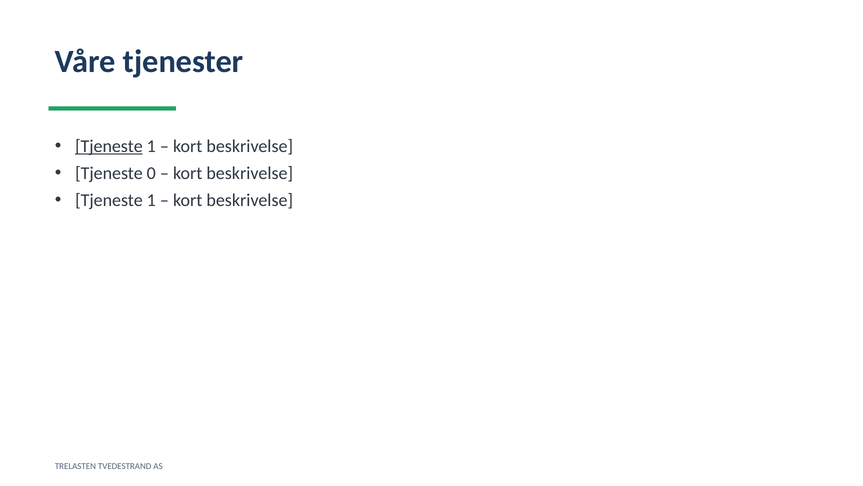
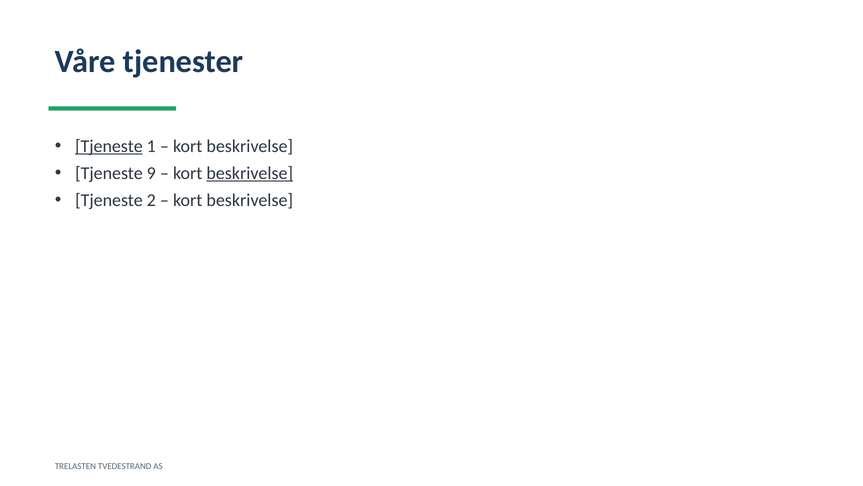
0: 0 -> 9 (151, 173)
beskrivelse underline: none -> present (250, 173)
1: 1 -> 2 (151, 200)
